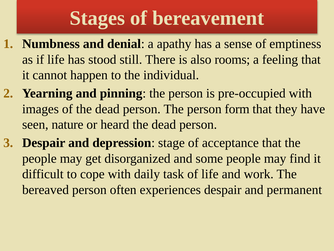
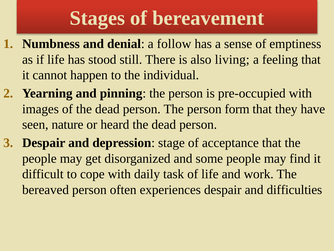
apathy: apathy -> follow (174, 44)
rooms: rooms -> living (232, 59)
permanent: permanent -> difficulties (294, 189)
